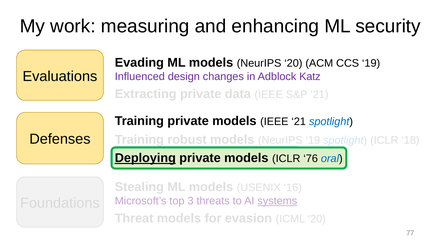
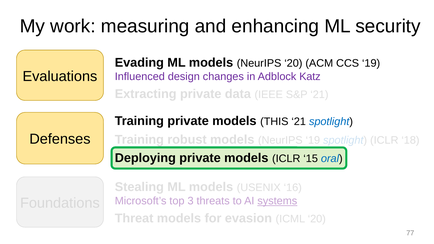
models IEEE: IEEE -> THIS (274, 122)
Deploying underline: present -> none (145, 158)
76: 76 -> 15 (311, 159)
